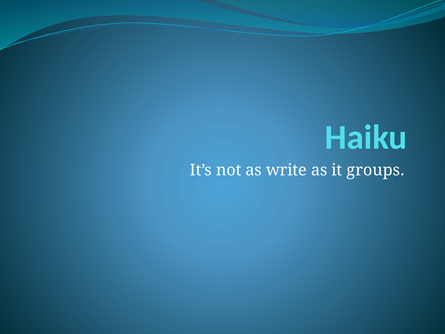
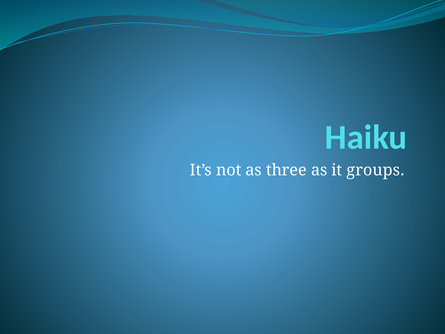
write: write -> three (286, 170)
